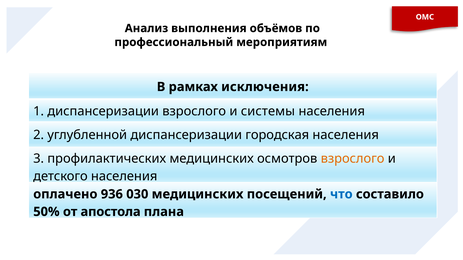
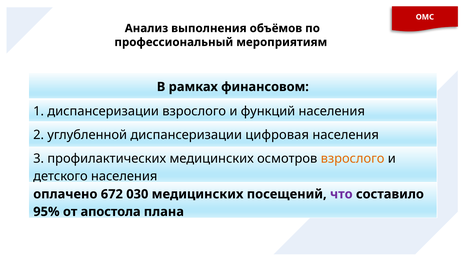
исключения: исключения -> финансовом (265, 87)
системы: системы -> функций (268, 111)
городская: городская -> цифровая (277, 135)
936: 936 -> 672 (112, 194)
что colour: blue -> purple (341, 194)
50%: 50% -> 95% (46, 212)
